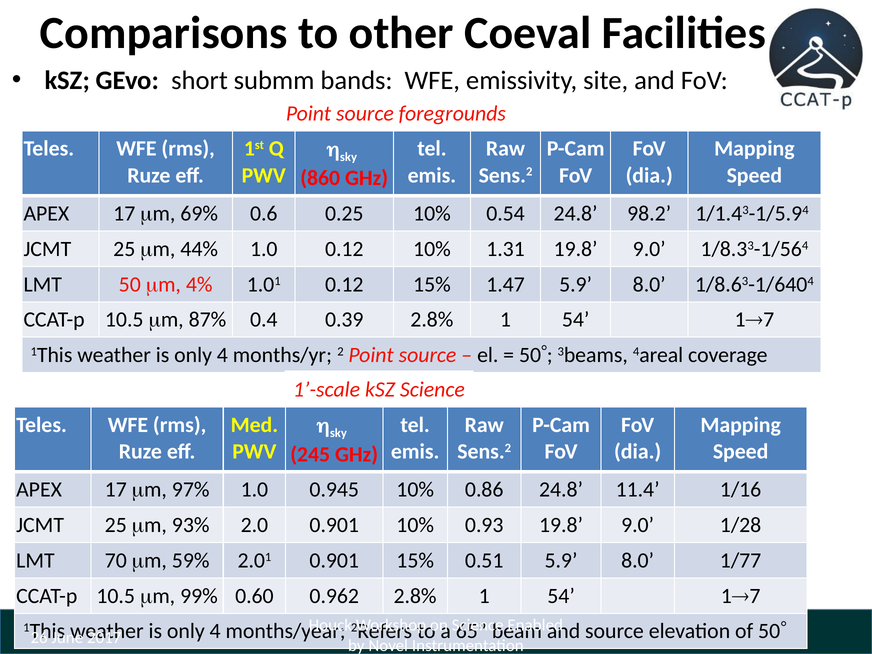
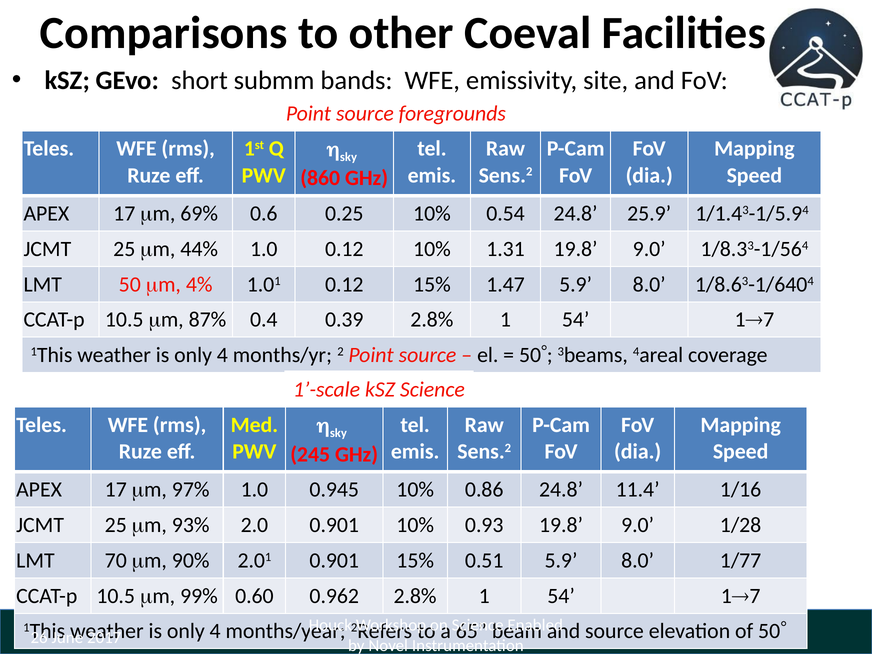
98.2: 98.2 -> 25.9 (649, 214)
59%: 59% -> 90% (191, 560)
